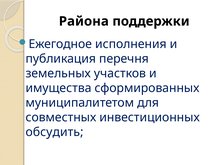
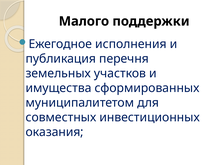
Района: Района -> Малого (84, 21)
обсудить: обсудить -> оказания (55, 131)
